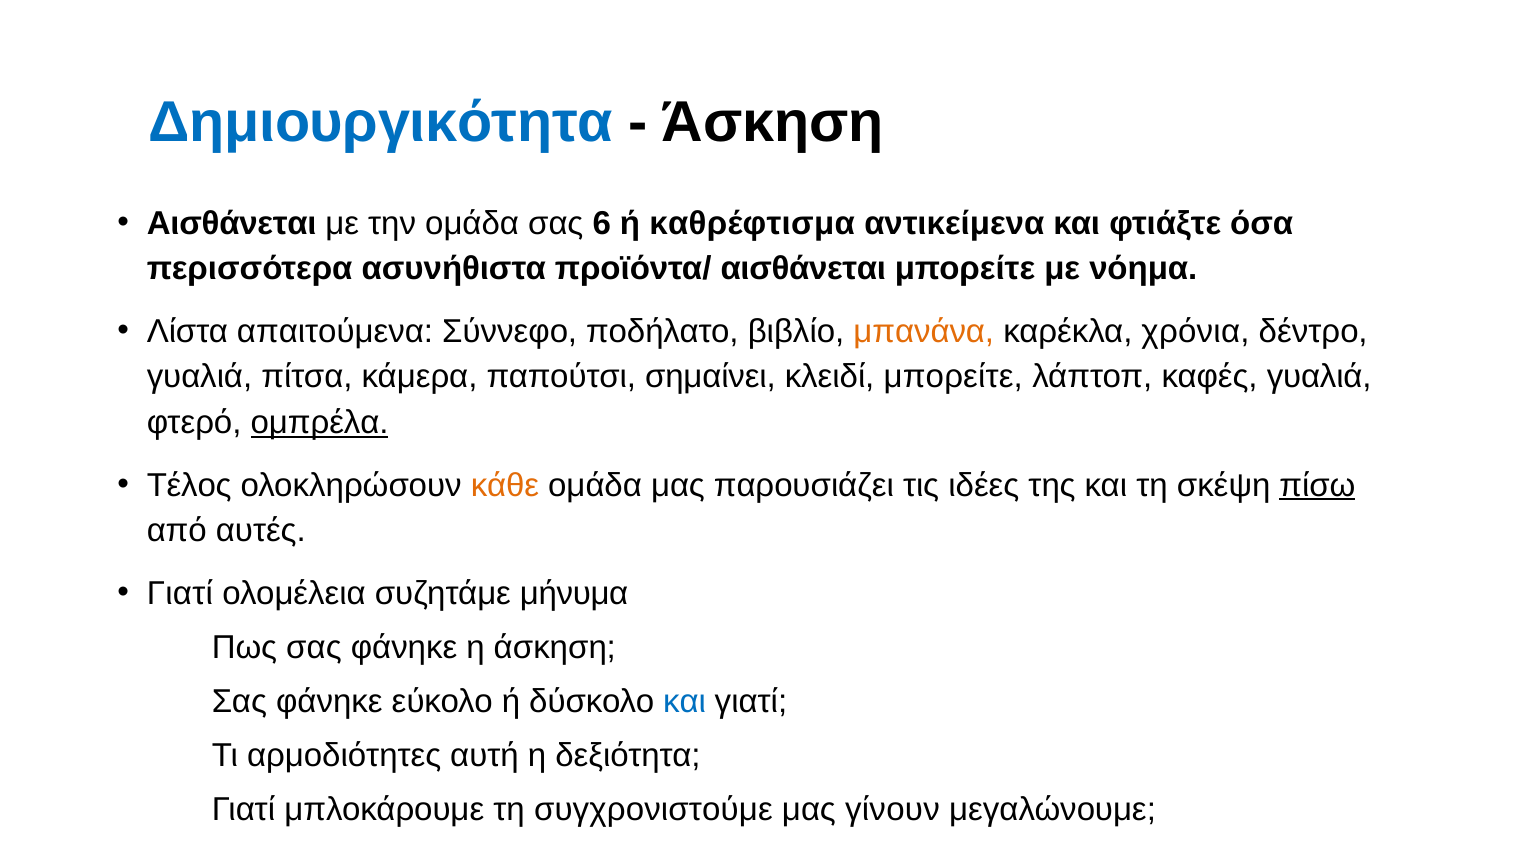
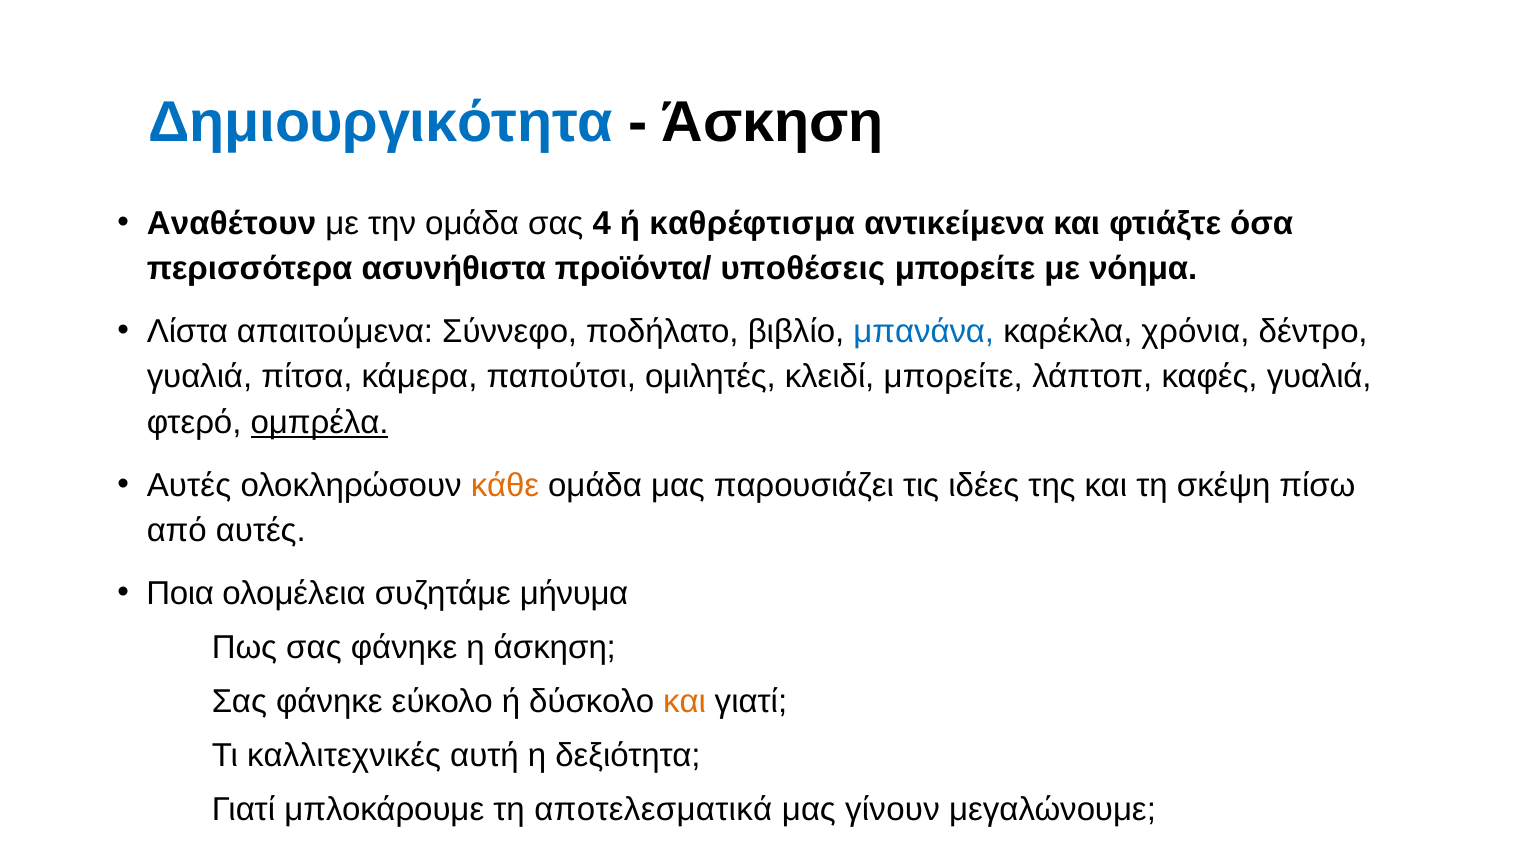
Αισθάνεται: Αισθάνεται -> Αναθέτουν (231, 223)
6: 6 -> 4 (602, 223)
προϊόντα/ αισθάνεται: αισθάνεται -> υποθέσεις (803, 269)
μπανάνα colour: orange -> blue (924, 331)
σημαίνει: σημαίνει -> ομιλητές (710, 377)
Τέλος: Τέλος -> Αυτές (189, 485)
πίσω underline: present -> none (1317, 485)
Γιατί: Γιατί -> Ποια (180, 593)
και colour: blue -> orange (684, 701)
αρμοδιότητες: αρμοδιότητες -> καλλιτεχνικές (344, 755)
συγχρονιστούμε: συγχρονιστούμε -> αποτελεσματικά (653, 809)
